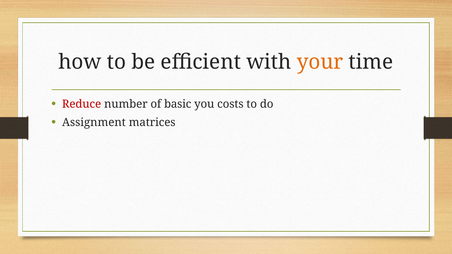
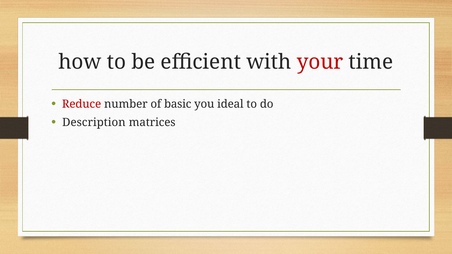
your colour: orange -> red (320, 62)
costs: costs -> ideal (230, 104)
Assignment: Assignment -> Description (94, 123)
